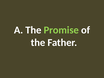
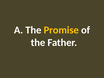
Promise colour: light green -> yellow (61, 30)
